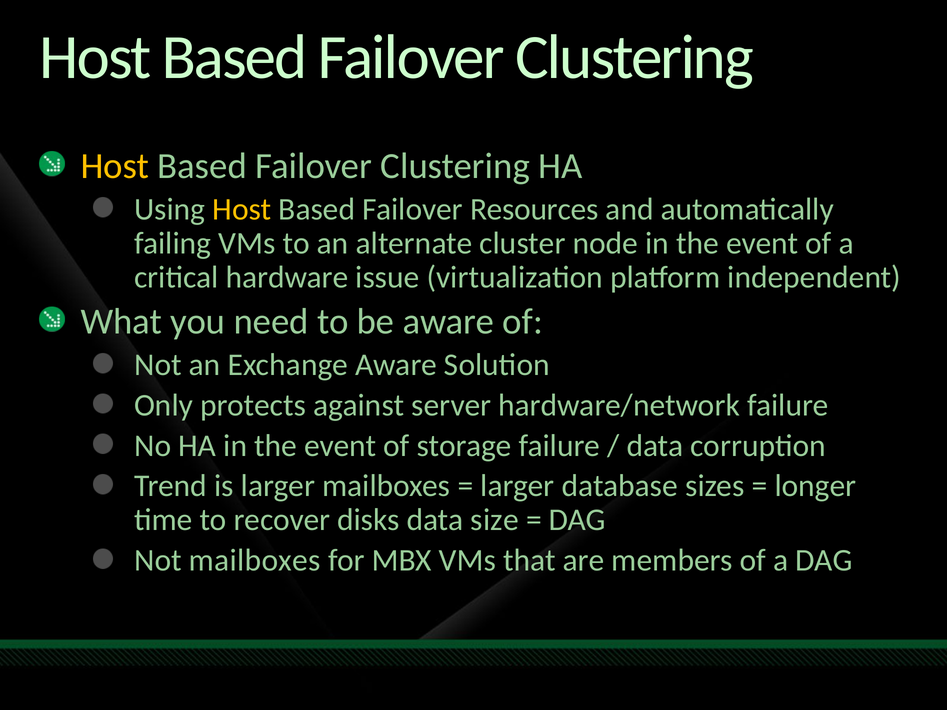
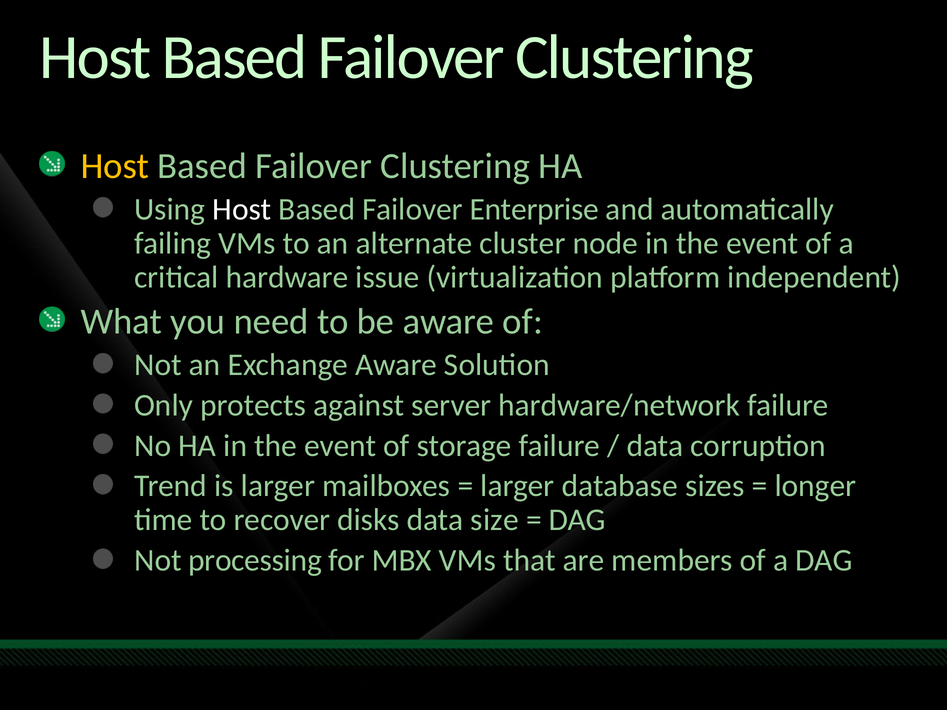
Host colour: yellow -> white (242, 209)
Resources: Resources -> Enterprise (534, 209)
Not mailboxes: mailboxes -> processing (255, 561)
